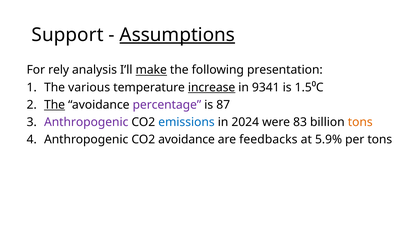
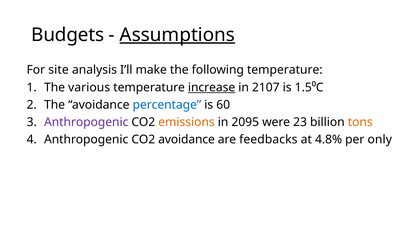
Support: Support -> Budgets (68, 35)
rely: rely -> site (59, 70)
make underline: present -> none (151, 70)
following presentation: presentation -> temperature (285, 70)
9341: 9341 -> 2107 (266, 87)
The underline: present -> none (55, 105)
percentage colour: purple -> blue (167, 105)
87: 87 -> 60 (223, 105)
emissions colour: blue -> orange (186, 122)
2024: 2024 -> 2095 (245, 122)
83: 83 -> 23 (300, 122)
5.9%: 5.9% -> 4.8% (329, 139)
per tons: tons -> only (380, 139)
